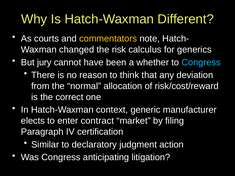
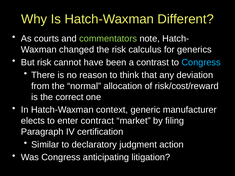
commentators colour: yellow -> light green (108, 39)
But jury: jury -> risk (44, 62)
whether: whether -> contrast (153, 62)
